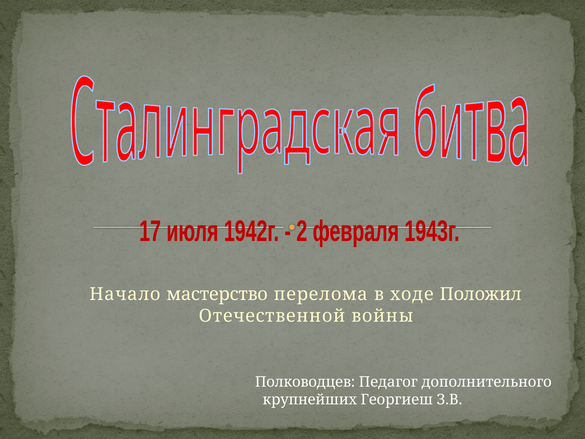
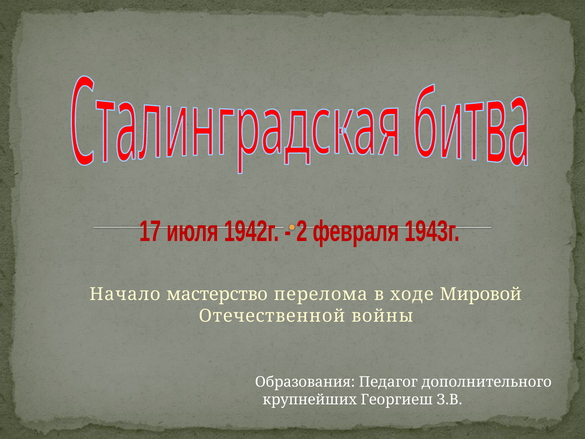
Положил: Положил -> Мировой (481, 294)
Полководцев: Полководцев -> Образования (305, 382)
